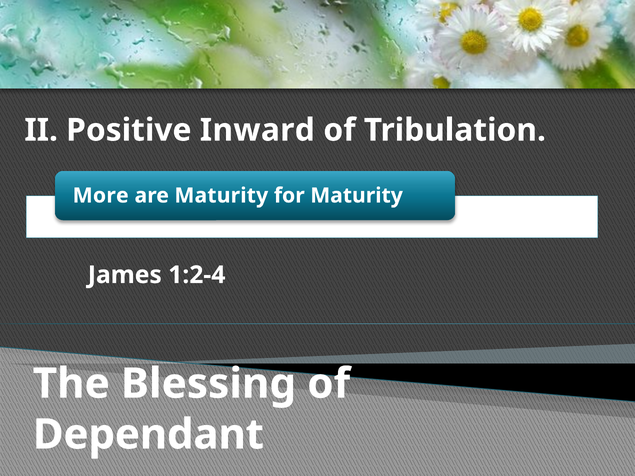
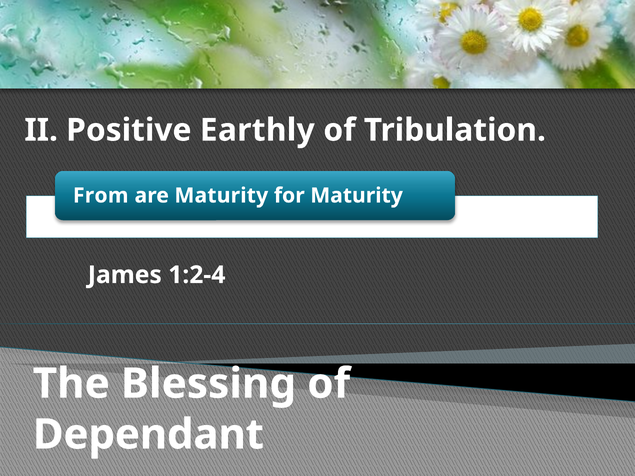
Inward: Inward -> Earthly (257, 130)
More: More -> From (101, 196)
